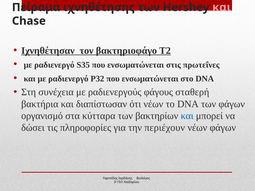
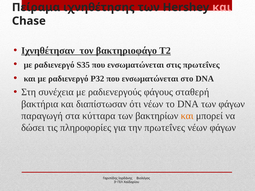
οργανισμό: οργανισμό -> παραγωγή (42, 116)
και colour: blue -> orange (187, 116)
την περιέχουν: περιέχουν -> πρωτεΐνες (165, 128)
